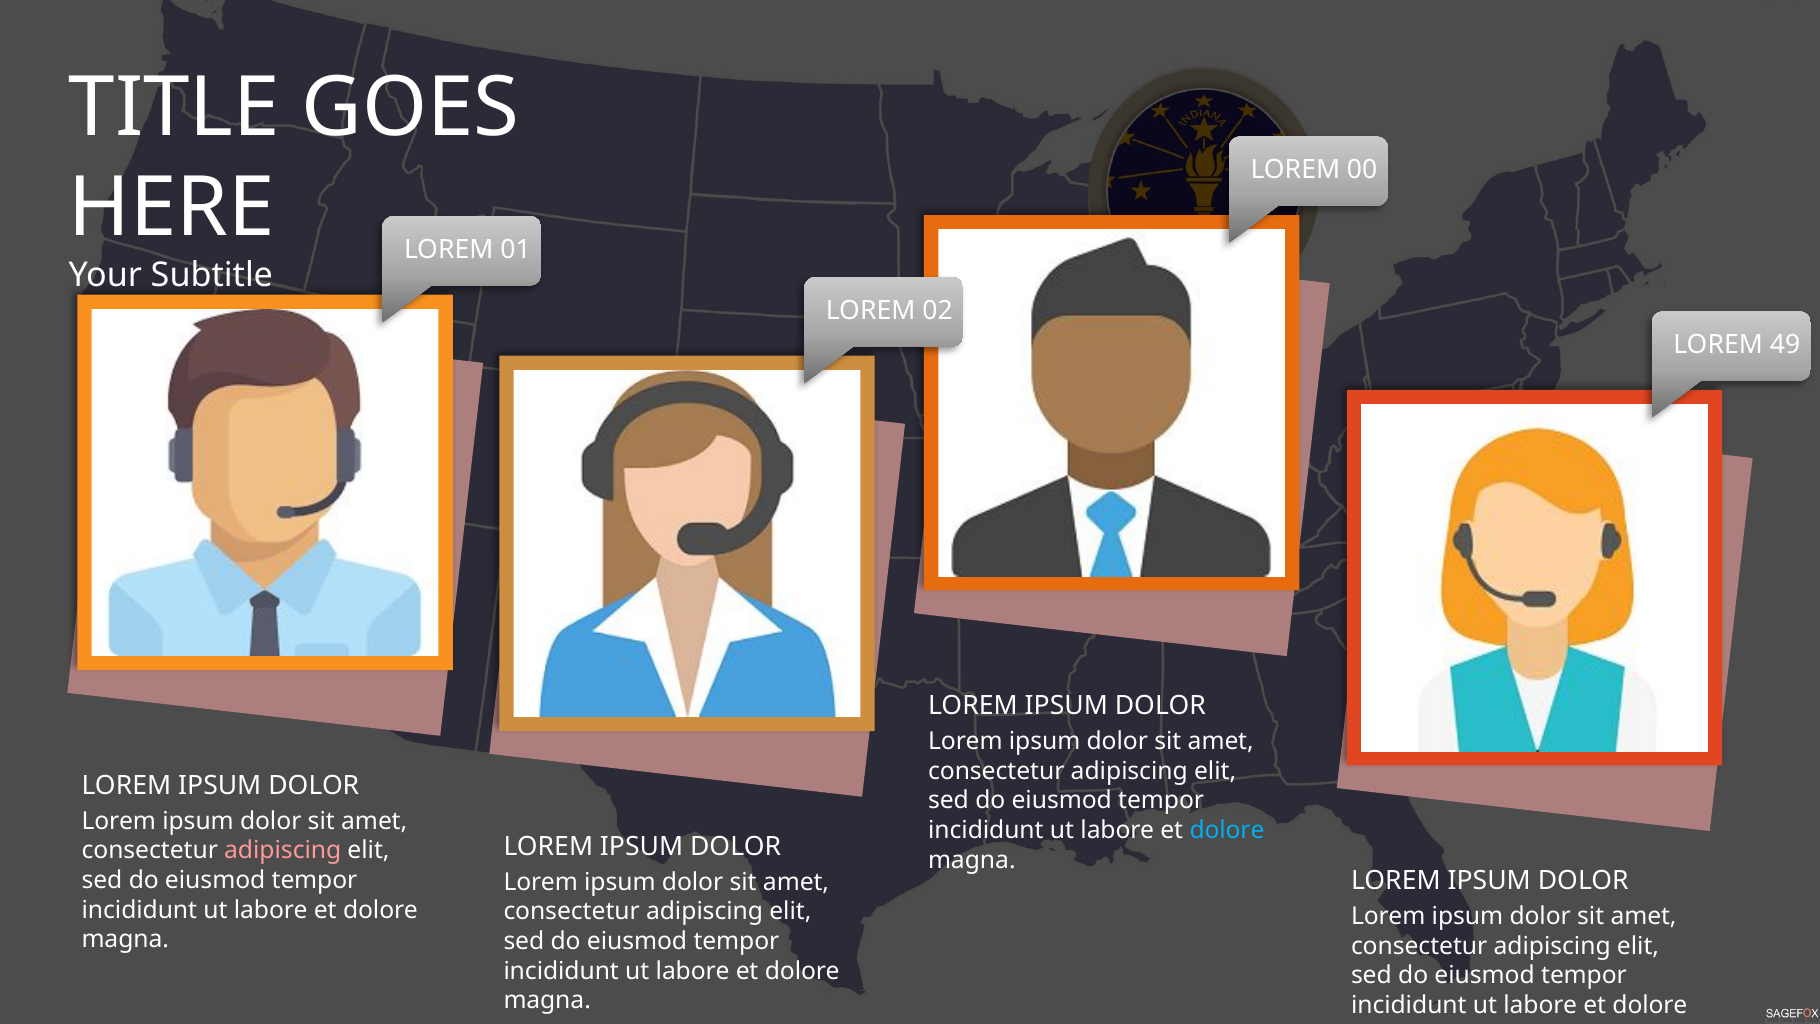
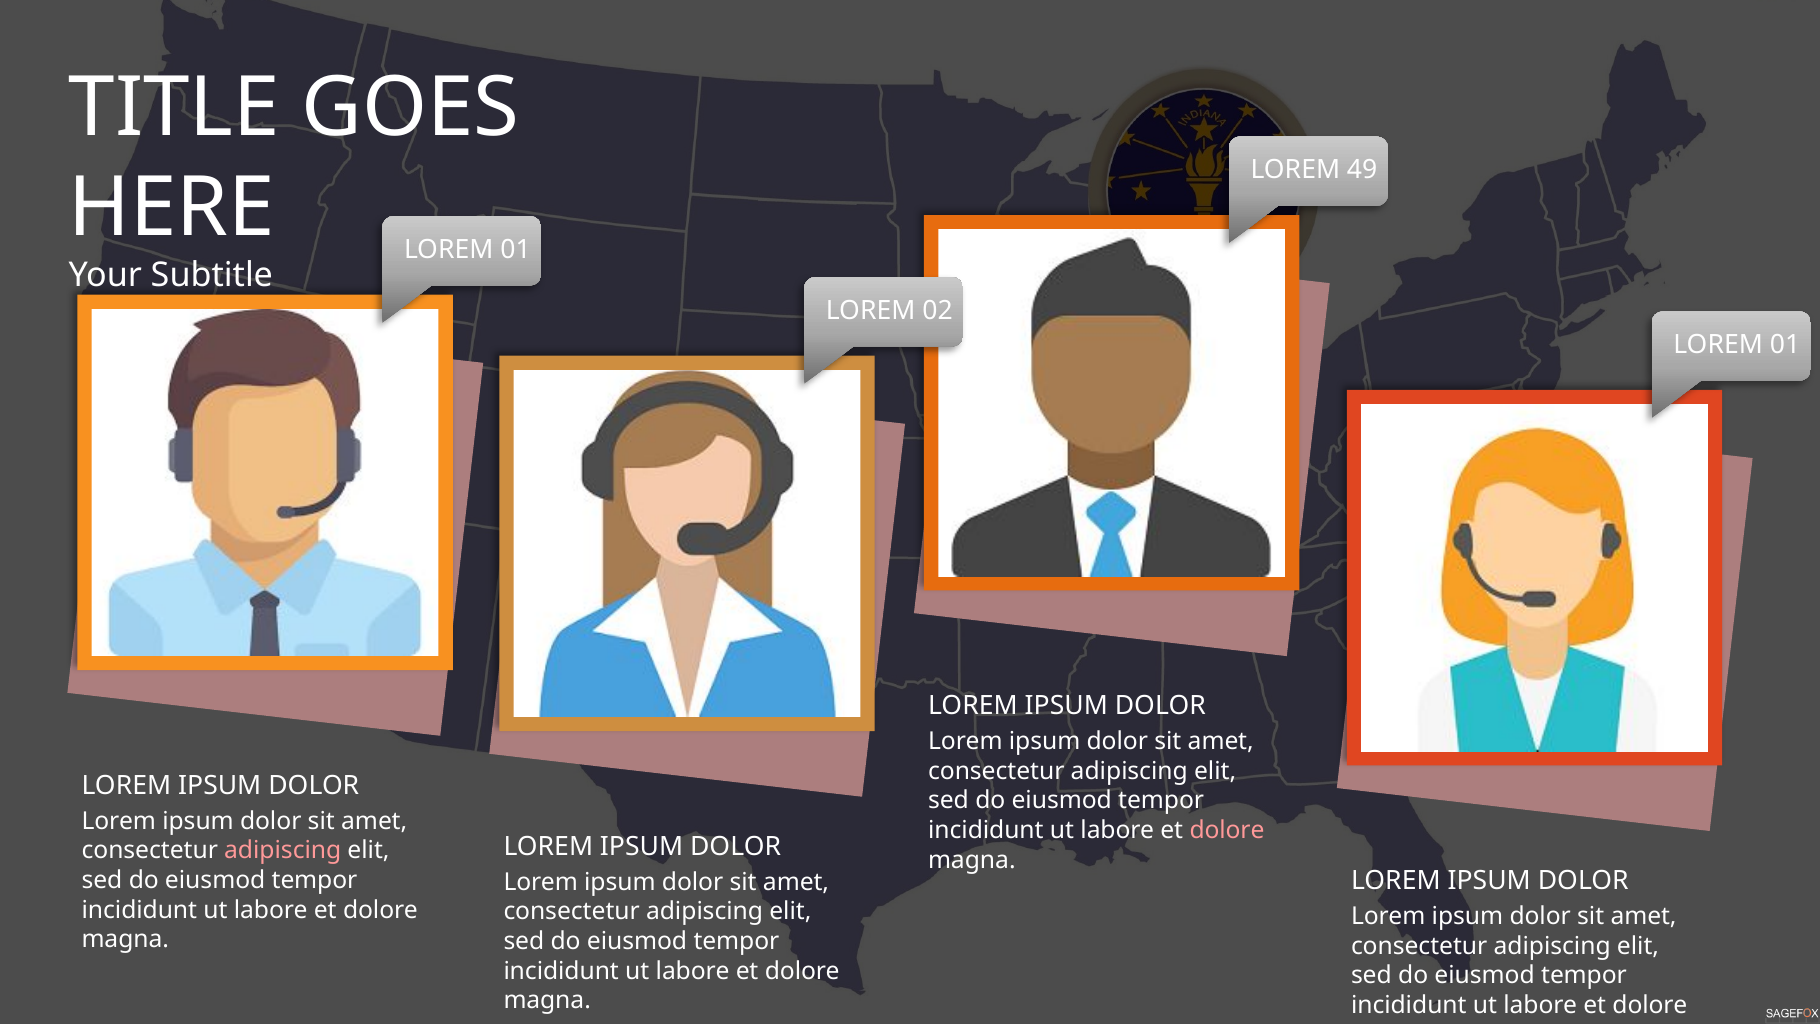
00: 00 -> 49 (1362, 170)
49: 49 -> 01 (1785, 345)
dolore colour: light blue -> pink (1227, 830)
